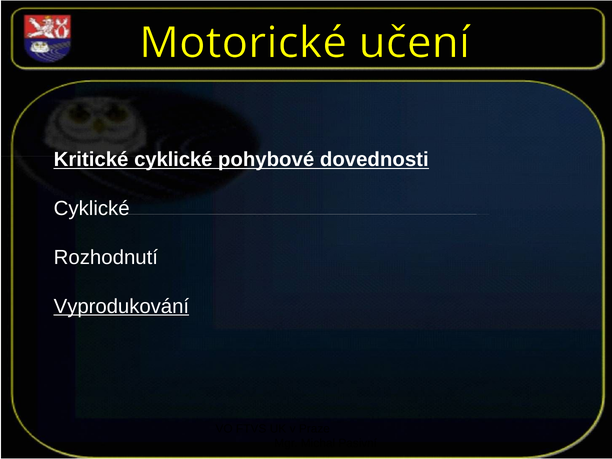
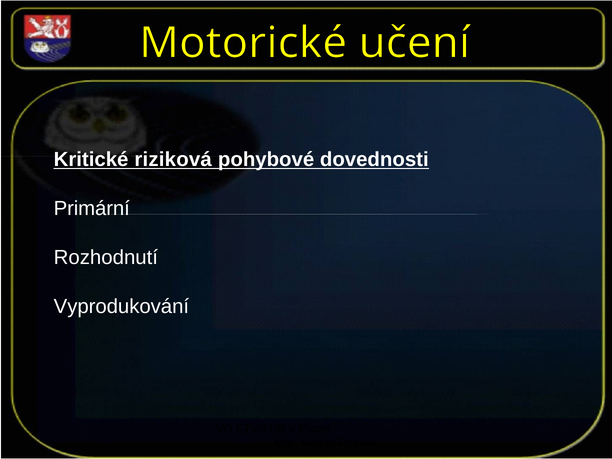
Kritické cyklické: cyklické -> riziková (173, 159)
Cyklické: Cyklické -> Primární (92, 208)
Vyprodukování underline: present -> none (121, 306)
